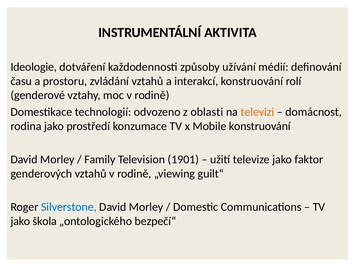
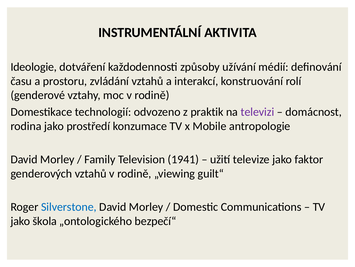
oblasti: oblasti -> praktik (207, 112)
televizi colour: orange -> purple (257, 112)
Mobile konstruování: konstruování -> antropologie (260, 126)
1901: 1901 -> 1941 (183, 159)
